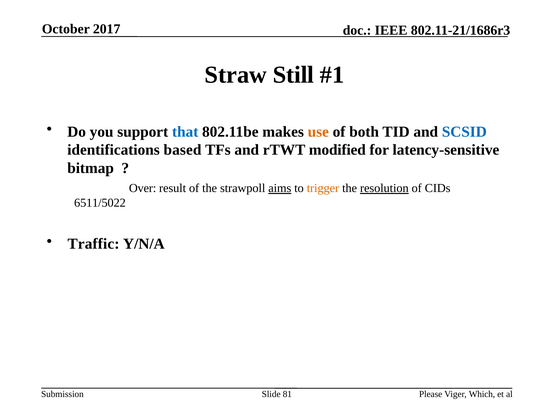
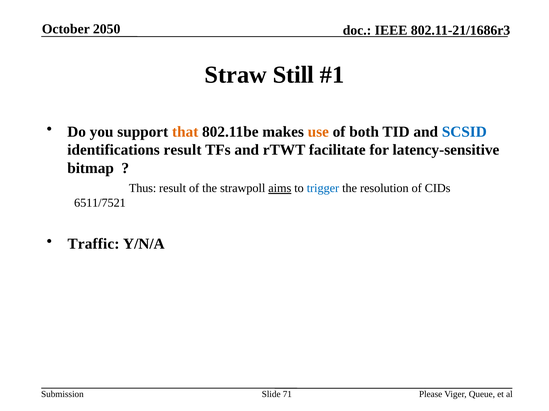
2017: 2017 -> 2050 (107, 29)
that colour: blue -> orange (185, 132)
identifications based: based -> result (183, 150)
modified: modified -> facilitate (337, 150)
Over: Over -> Thus (143, 189)
trigger colour: orange -> blue (323, 189)
resolution underline: present -> none (384, 189)
6511/5022: 6511/5022 -> 6511/7521 (100, 203)
81: 81 -> 71 (287, 395)
Which: Which -> Queue (482, 395)
